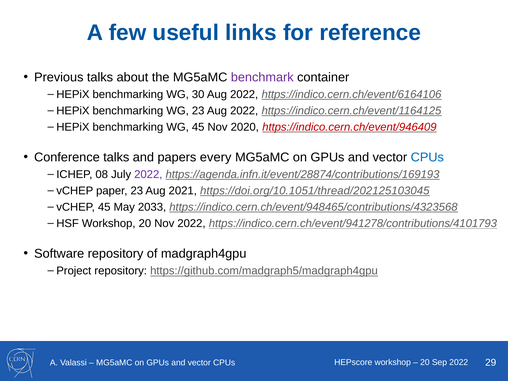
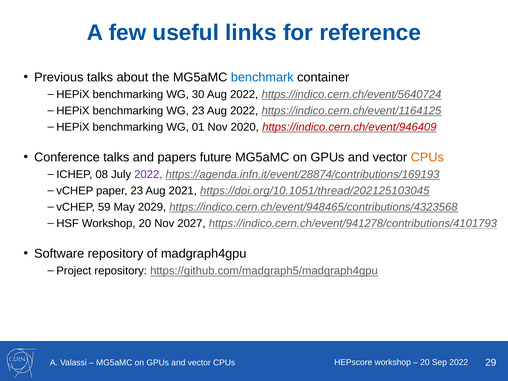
benchmark colour: purple -> blue (262, 77)
https://indico.cern.ch/event/6164106: https://indico.cern.ch/event/6164106 -> https://indico.cern.ch/event/5640724 (351, 94)
WG 45: 45 -> 01 (198, 127)
every: every -> future (216, 157)
CPUs colour: blue -> orange (427, 157)
vCHEP 45: 45 -> 59 (104, 207)
2033: 2033 -> 2029 (152, 207)
Nov 2022: 2022 -> 2027 (191, 223)
